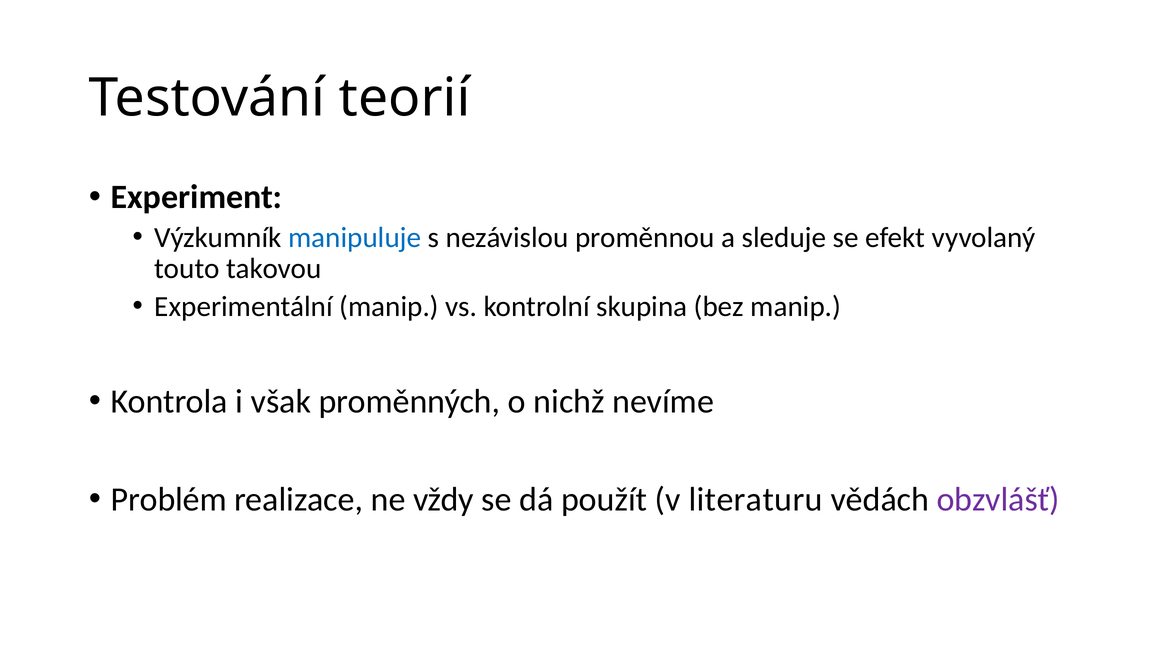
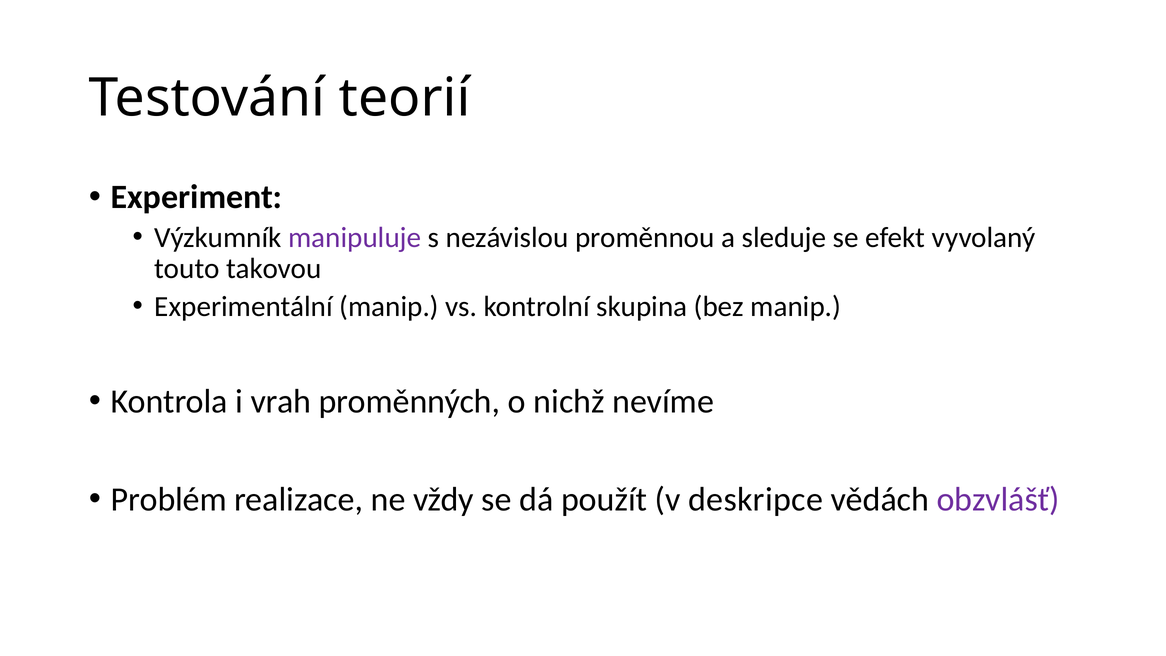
manipuluje colour: blue -> purple (355, 237)
však: však -> vrah (281, 401)
literaturu: literaturu -> deskripce (756, 499)
